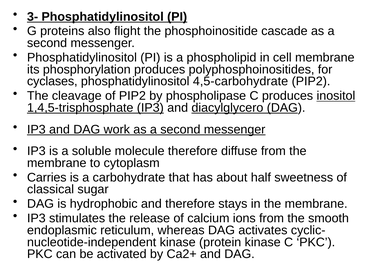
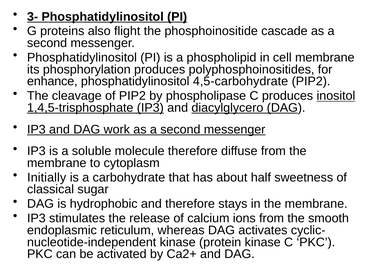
cyclases: cyclases -> enhance (52, 81)
Carries: Carries -> Initially (47, 177)
